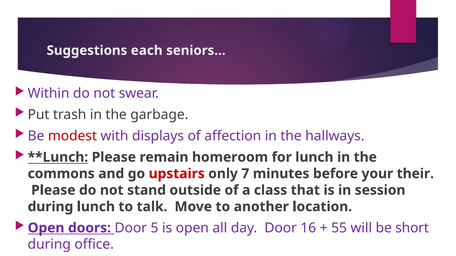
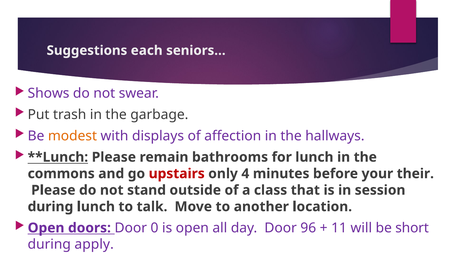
Within: Within -> Shows (49, 94)
modest colour: red -> orange (72, 136)
homeroom: homeroom -> bathrooms (230, 157)
7: 7 -> 4 (245, 174)
5: 5 -> 0 (154, 228)
16: 16 -> 96 (308, 228)
55: 55 -> 11 (339, 228)
office: office -> apply (94, 245)
